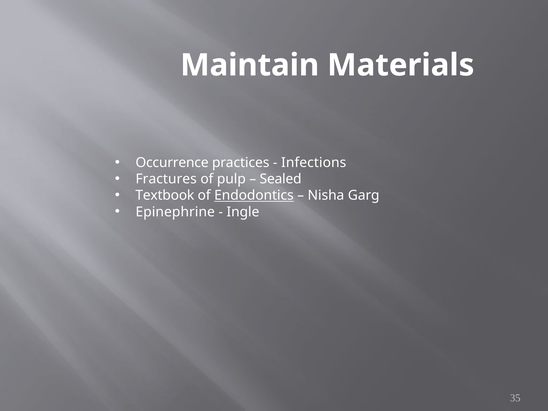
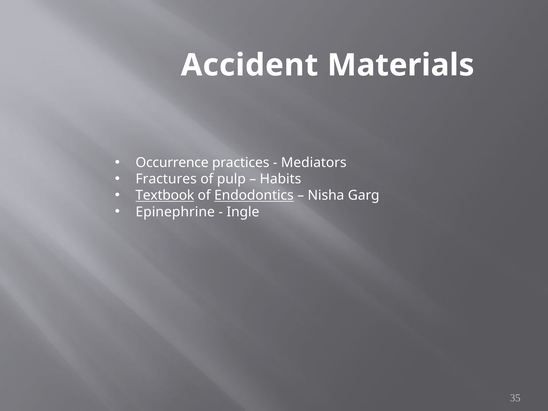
Maintain: Maintain -> Accident (249, 65)
Infections: Infections -> Mediators (314, 163)
Sealed: Sealed -> Habits (280, 179)
Textbook underline: none -> present (165, 195)
